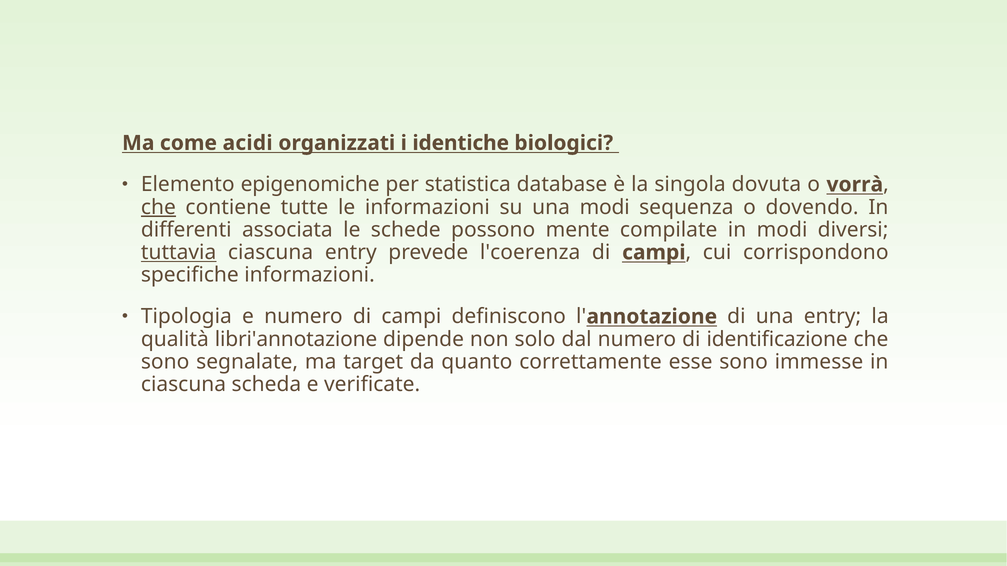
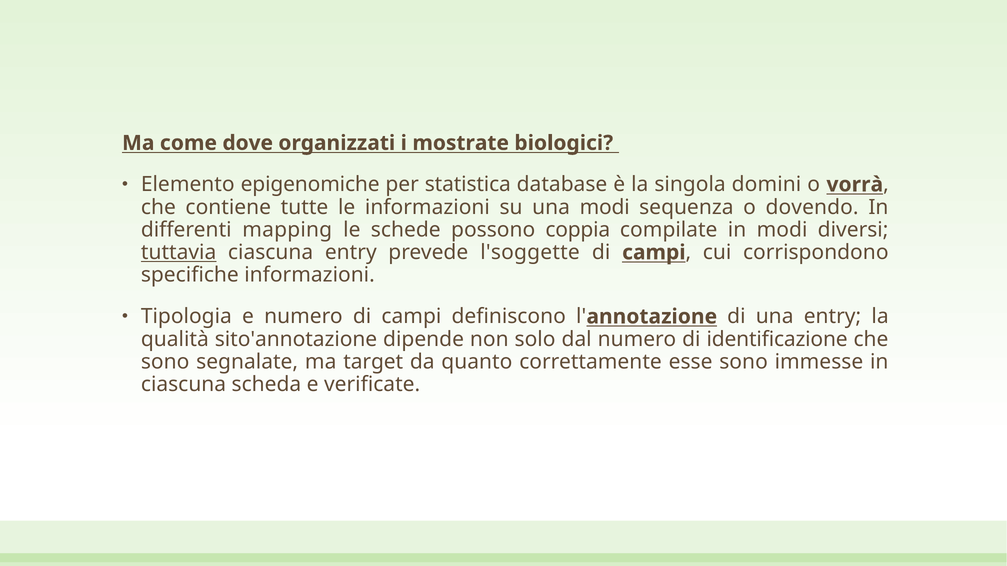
acidi: acidi -> dove (248, 143)
identiche: identiche -> mostrate (461, 143)
dovuta: dovuta -> domini (766, 185)
che underline: present -> none (158, 207)
associata: associata -> mapping (287, 230)
mente: mente -> coppia (578, 230)
l'coerenza: l'coerenza -> l'soggette (530, 253)
libri'annotazione: libri'annotazione -> sito'annotazione (296, 339)
